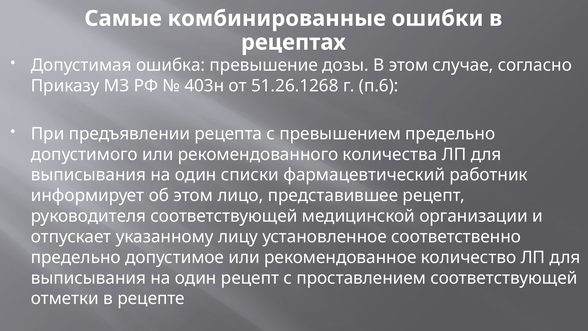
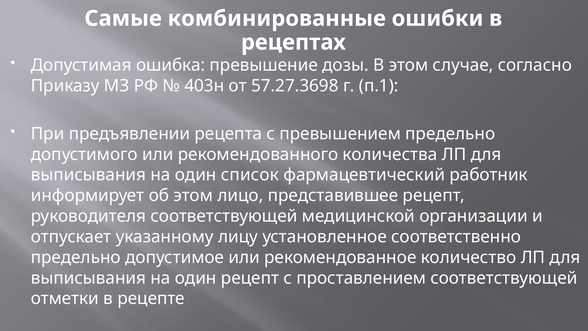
51.26.1268: 51.26.1268 -> 57.27.3698 (295, 86)
п.6: п.6 -> п.1 (379, 86)
списки: списки -> список (250, 175)
